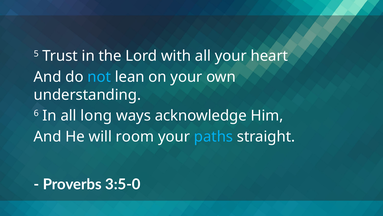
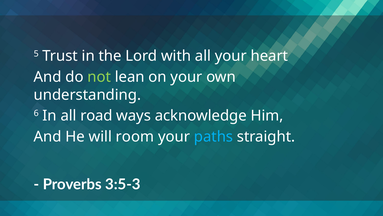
not colour: light blue -> light green (99, 77)
long: long -> road (96, 115)
3:5-0: 3:5-0 -> 3:5-3 (123, 184)
